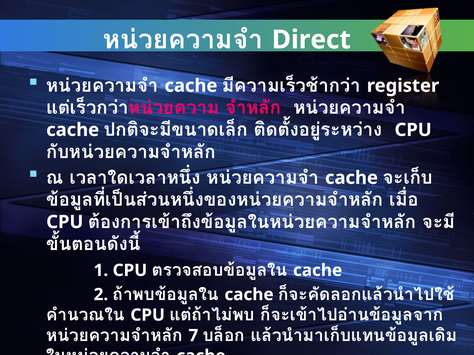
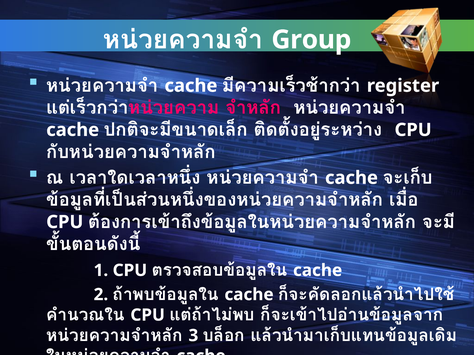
Direct: Direct -> Group (311, 40)
7: 7 -> 3 (193, 336)
